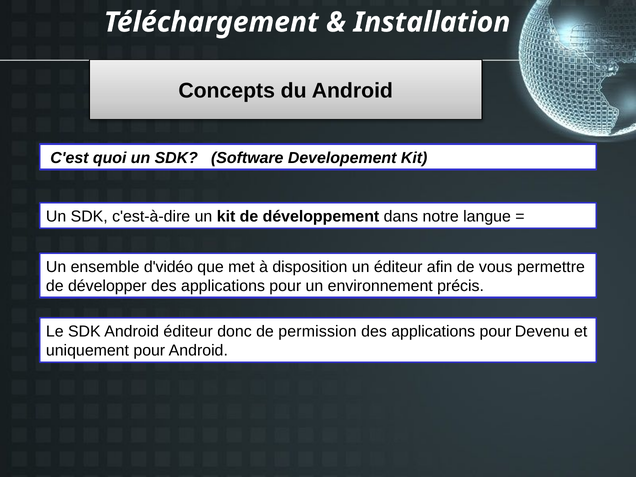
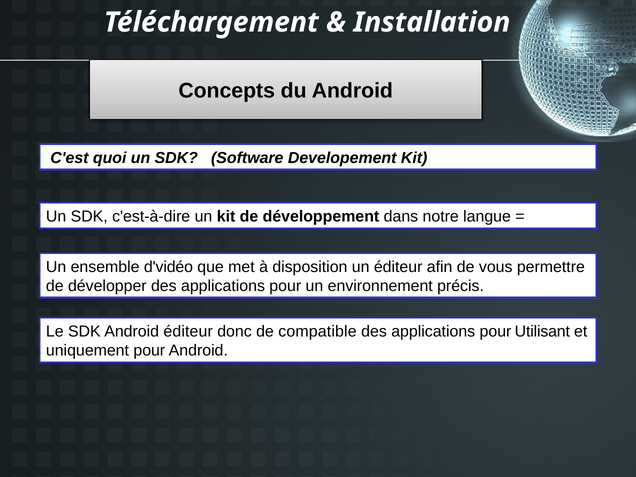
permission: permission -> compatible (317, 332)
Devenu: Devenu -> Utilisant (542, 332)
